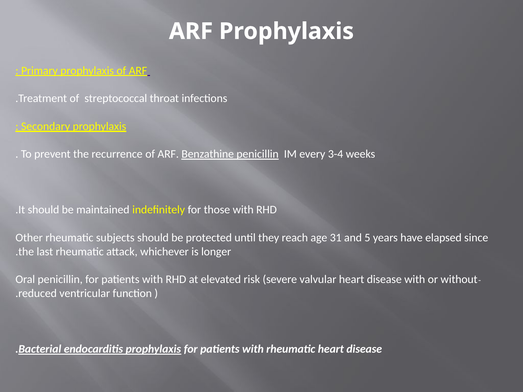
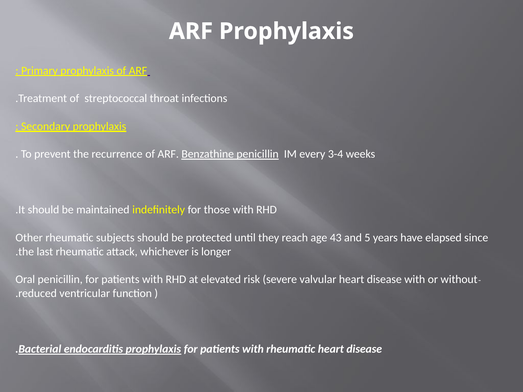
31: 31 -> 43 (336, 238)
